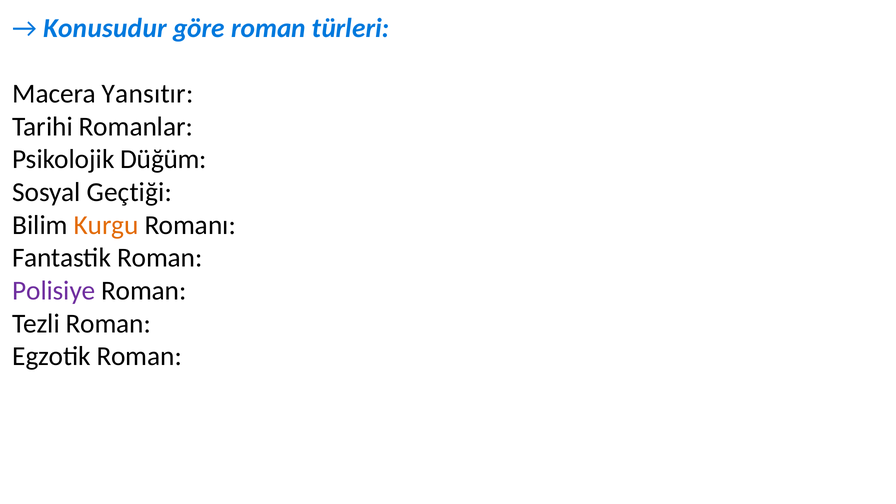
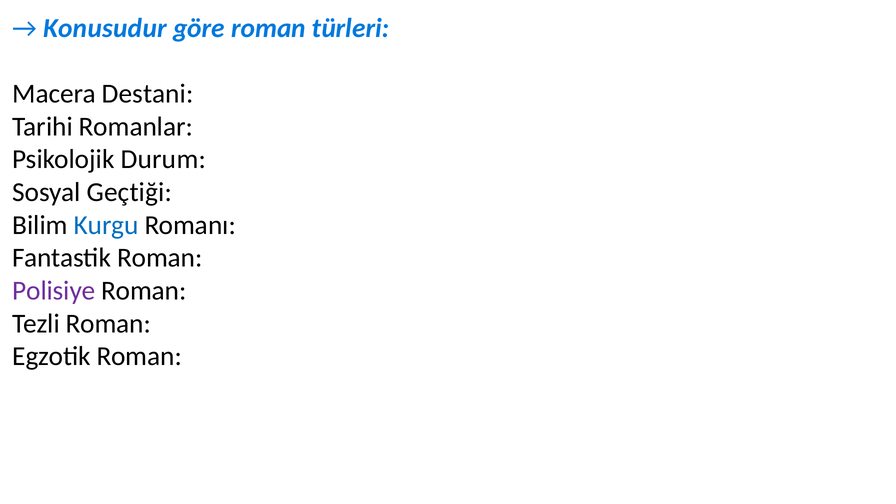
Yansıtır: Yansıtır -> Destani (148, 94)
Düğüm: Düğüm -> Durum (163, 159)
Kurgu colour: orange -> blue (106, 225)
